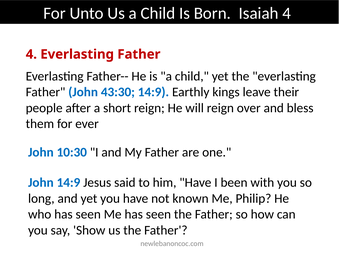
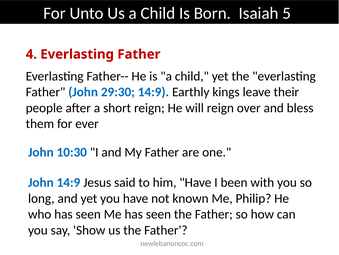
Isaiah 4: 4 -> 5 (287, 13)
43:30: 43:30 -> 29:30 (118, 92)
